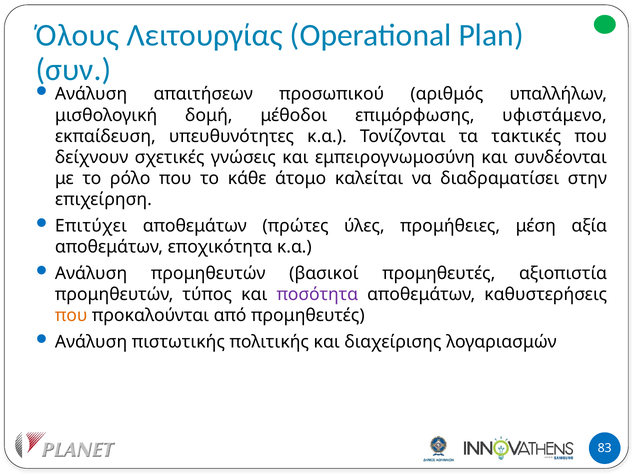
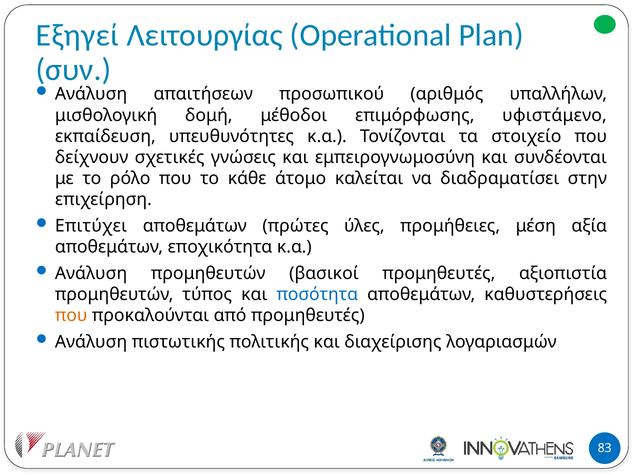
Όλους: Όλους -> Εξηγεί (78, 35)
τακτικές: τακτικές -> στοιχείο (526, 136)
ποσότητα colour: purple -> blue (317, 294)
